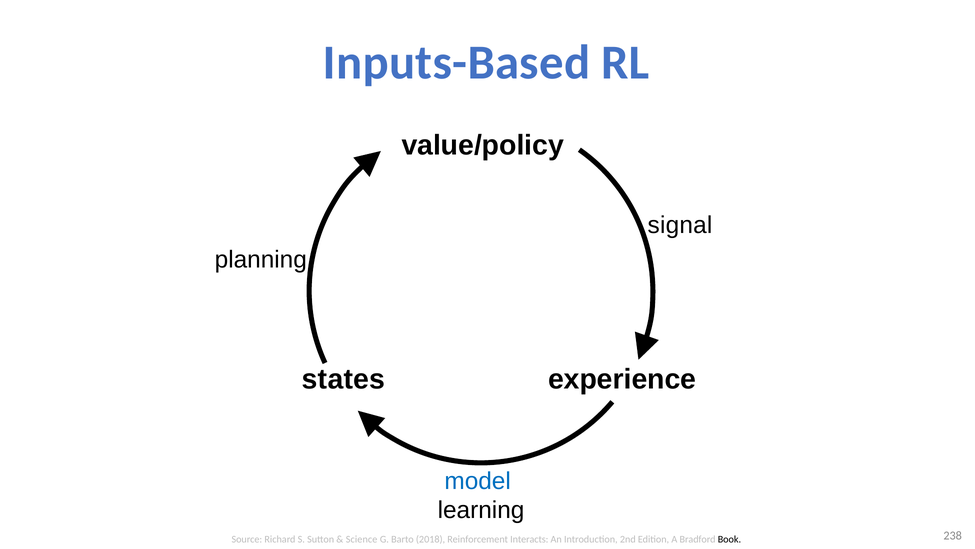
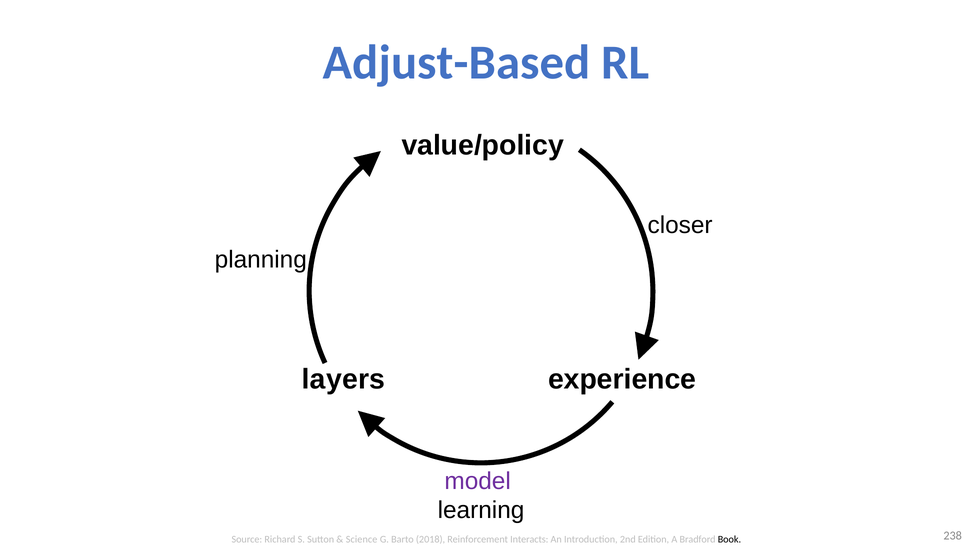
Inputs-Based: Inputs-Based -> Adjust-Based (457, 63)
signal: signal -> closer (680, 225)
states: states -> layers (344, 379)
model colour: blue -> purple (478, 481)
